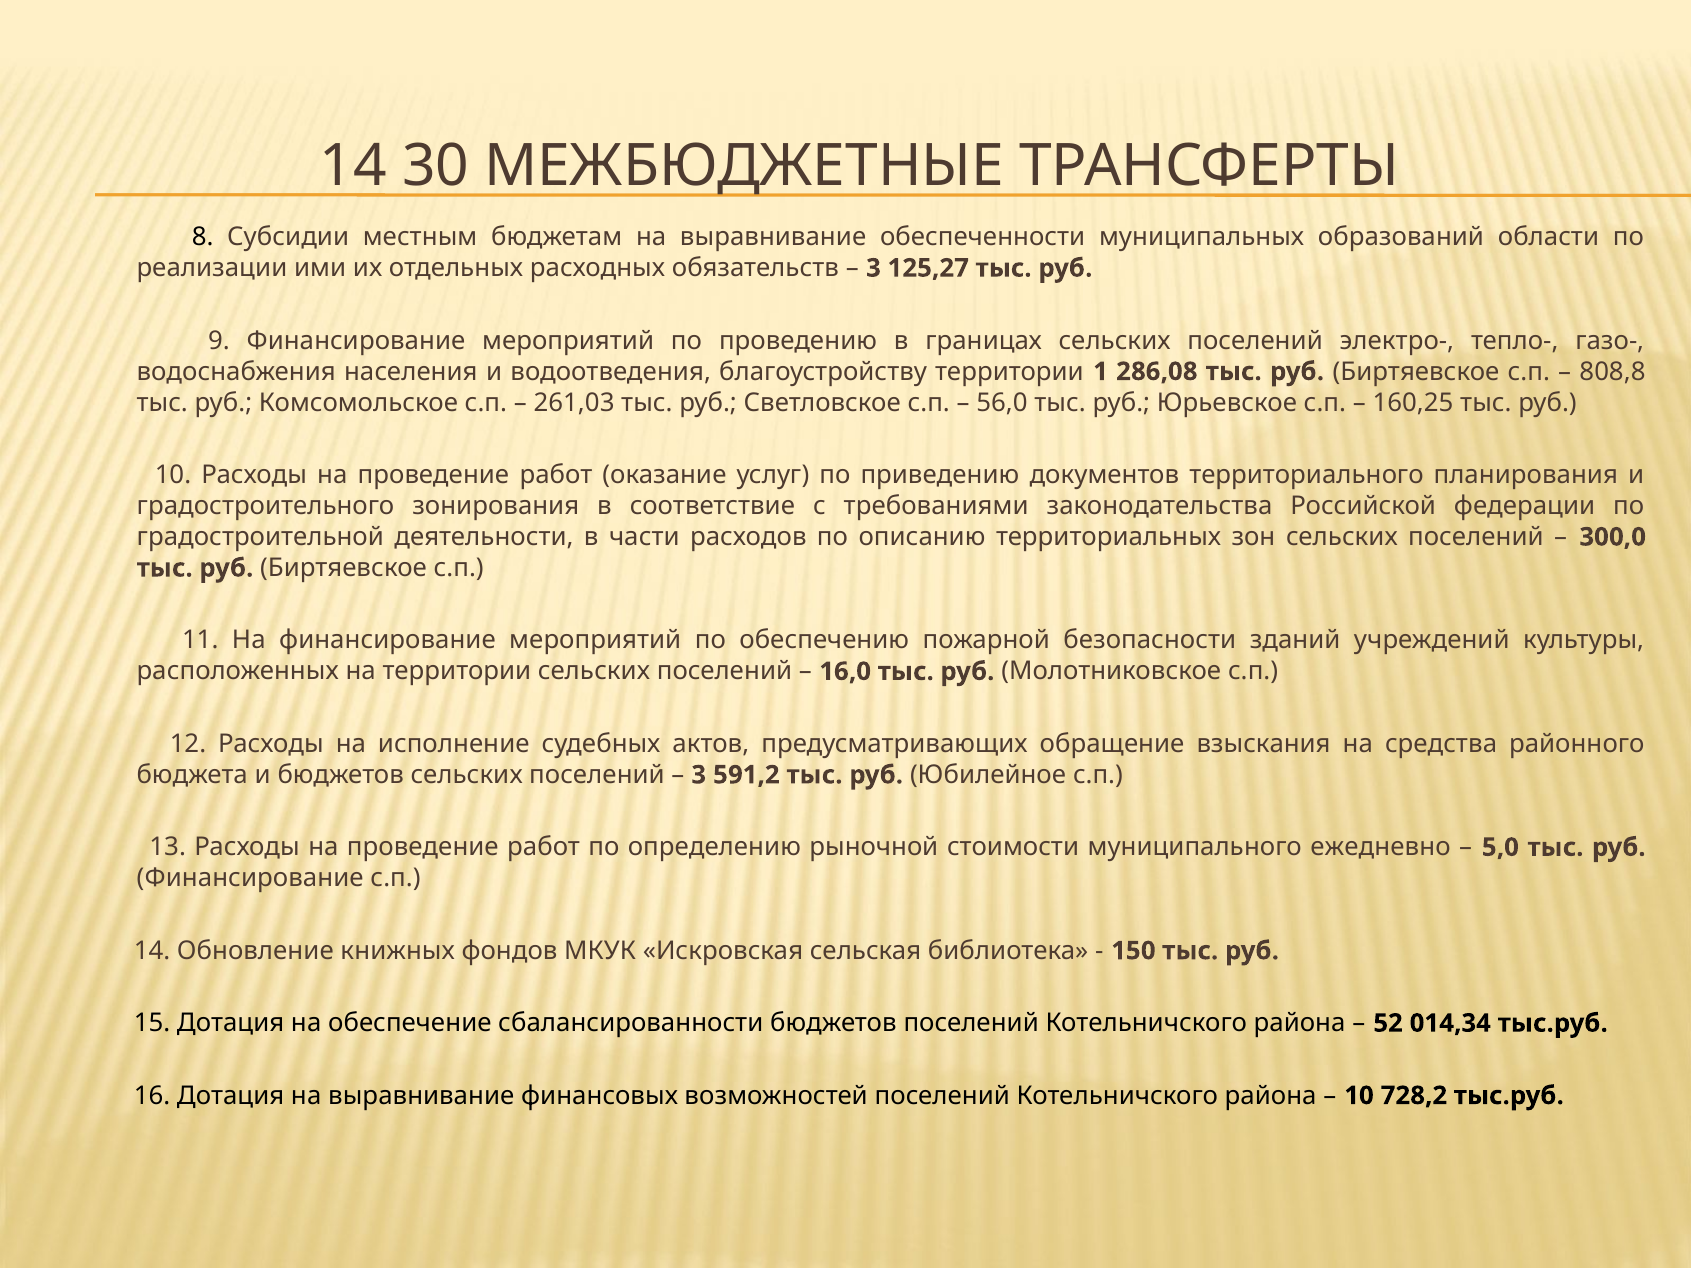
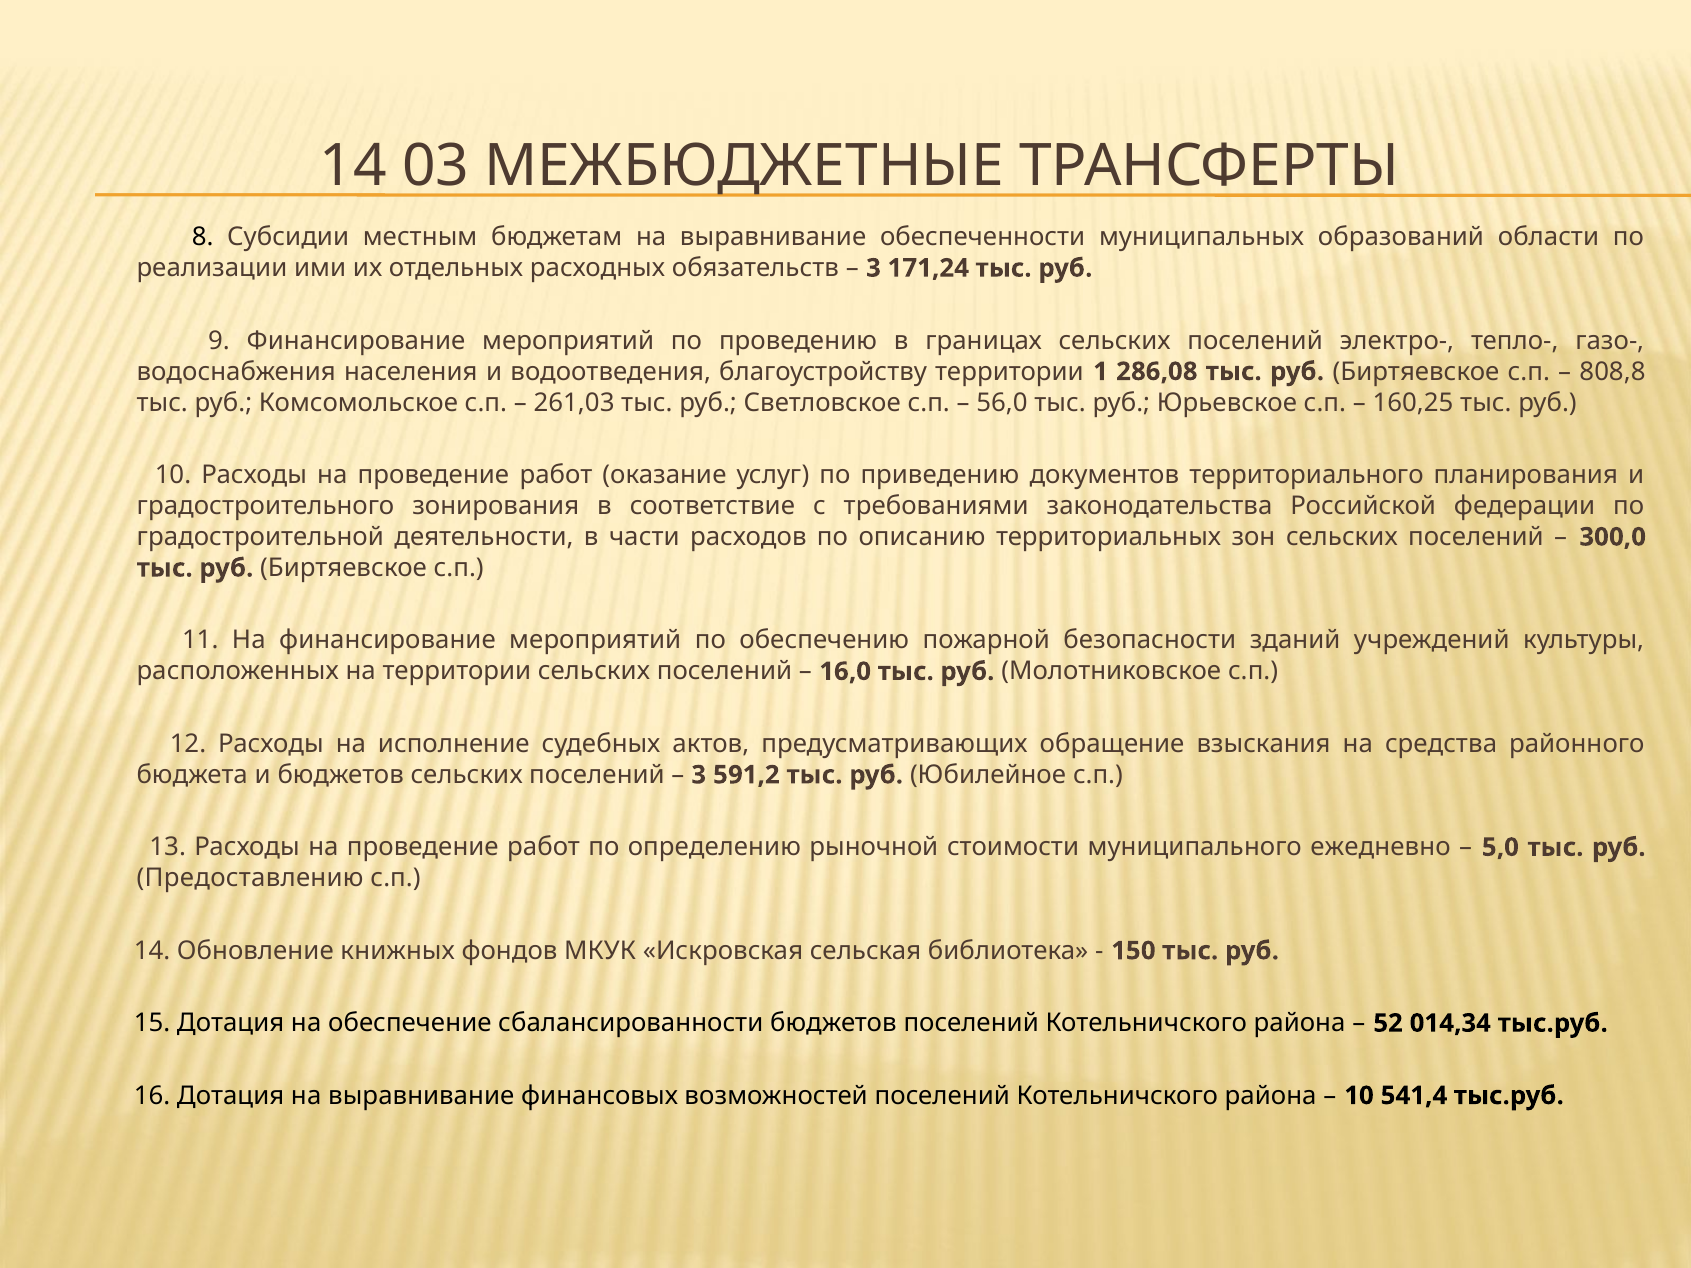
30: 30 -> 03 (436, 166)
125,27: 125,27 -> 171,24 (928, 268)
Финансирование: Финансирование -> Предоставлению (250, 879)
728,2: 728,2 -> 541,4 (1414, 1096)
